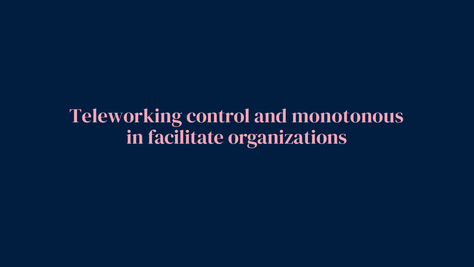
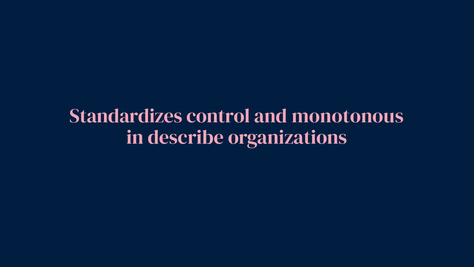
Teleworking: Teleworking -> Standardizes (126, 116)
facilitate: facilitate -> describe (186, 137)
